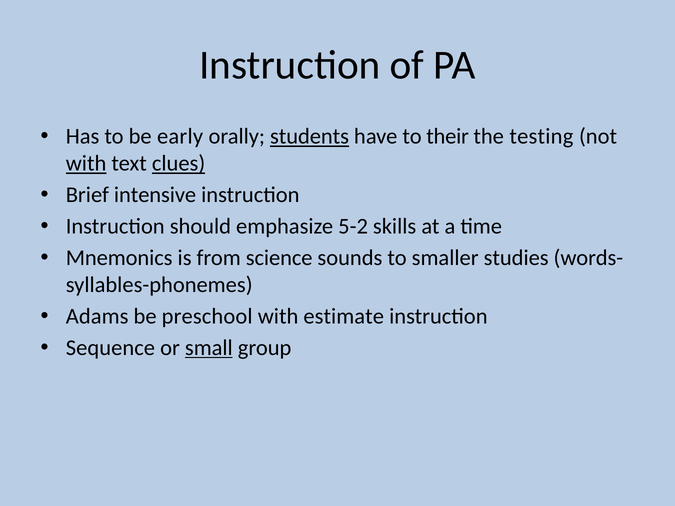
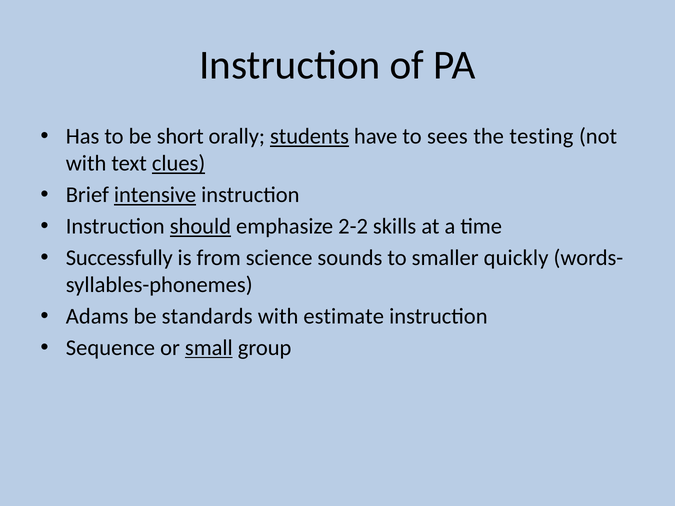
early: early -> short (180, 137)
their: their -> sees (447, 137)
with underline: present -> none (86, 164)
intensive underline: none -> present (155, 195)
should underline: none -> present (200, 227)
5-2: 5-2 -> 2-2 (353, 227)
Mnemonics: Mnemonics -> Successfully (119, 258)
studies: studies -> quickly (516, 258)
preschool: preschool -> standards (207, 317)
